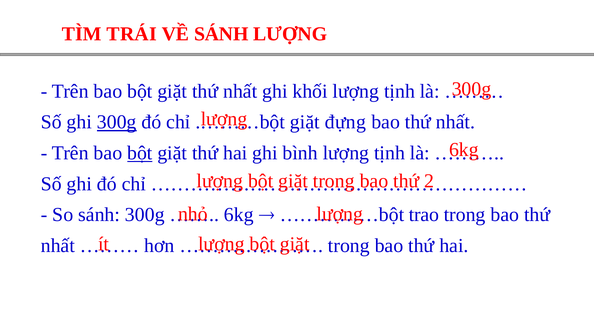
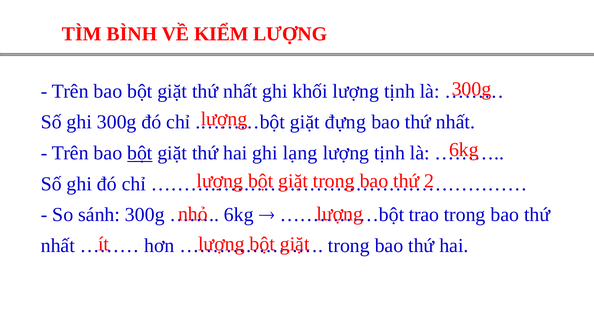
TRÁI: TRÁI -> BÌNH (132, 34)
VỀ SÁNH: SÁNH -> KIỂM (221, 34)
300g underline: present -> none (117, 122)
bình: bình -> lạng (300, 153)
